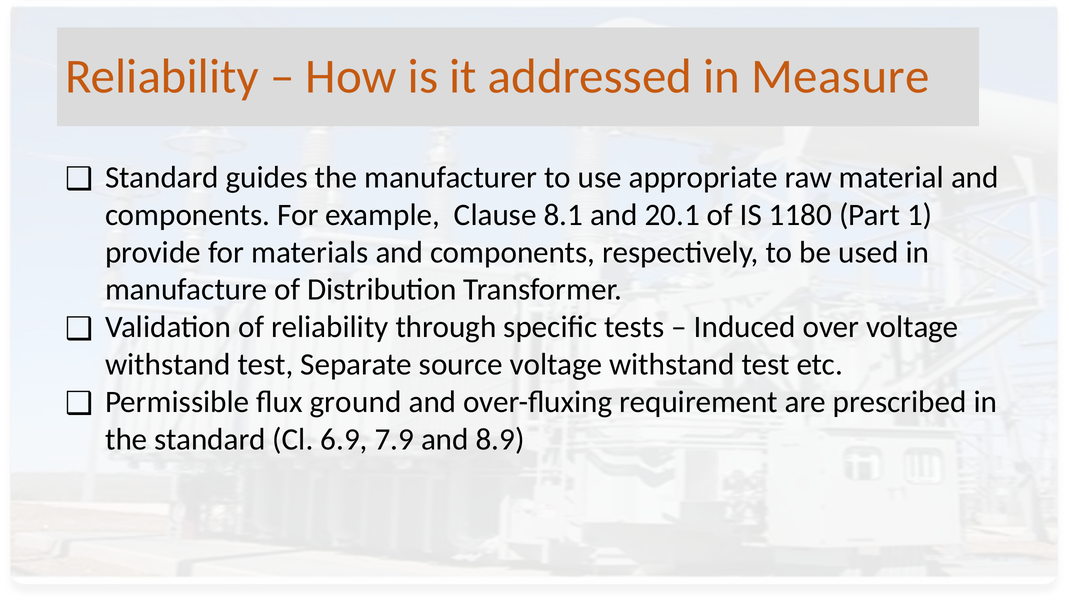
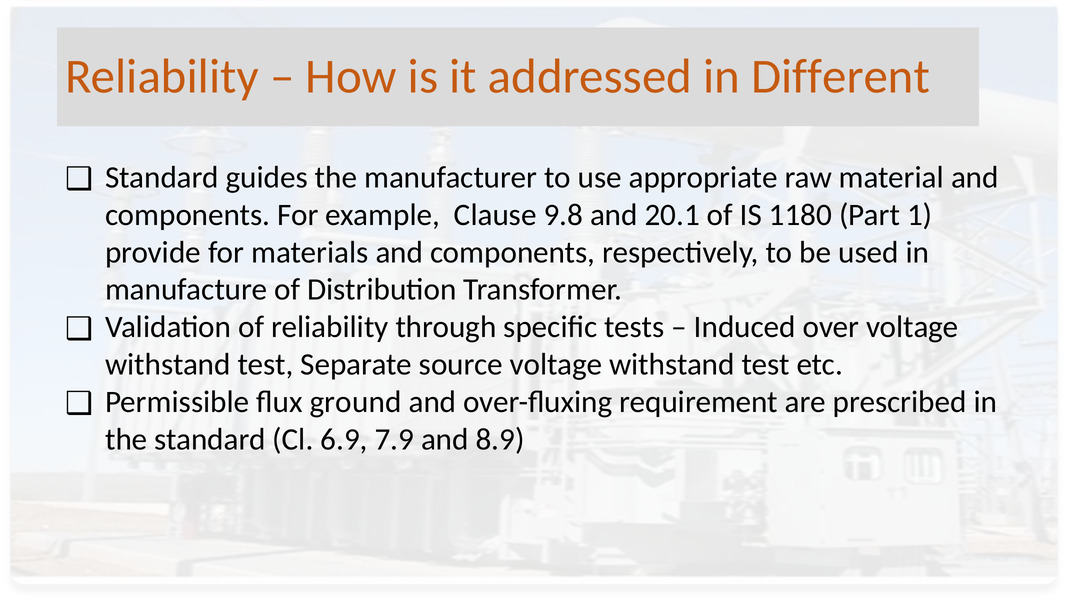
Measure: Measure -> Different (841, 77)
8.1: 8.1 -> 9.8 (563, 215)
